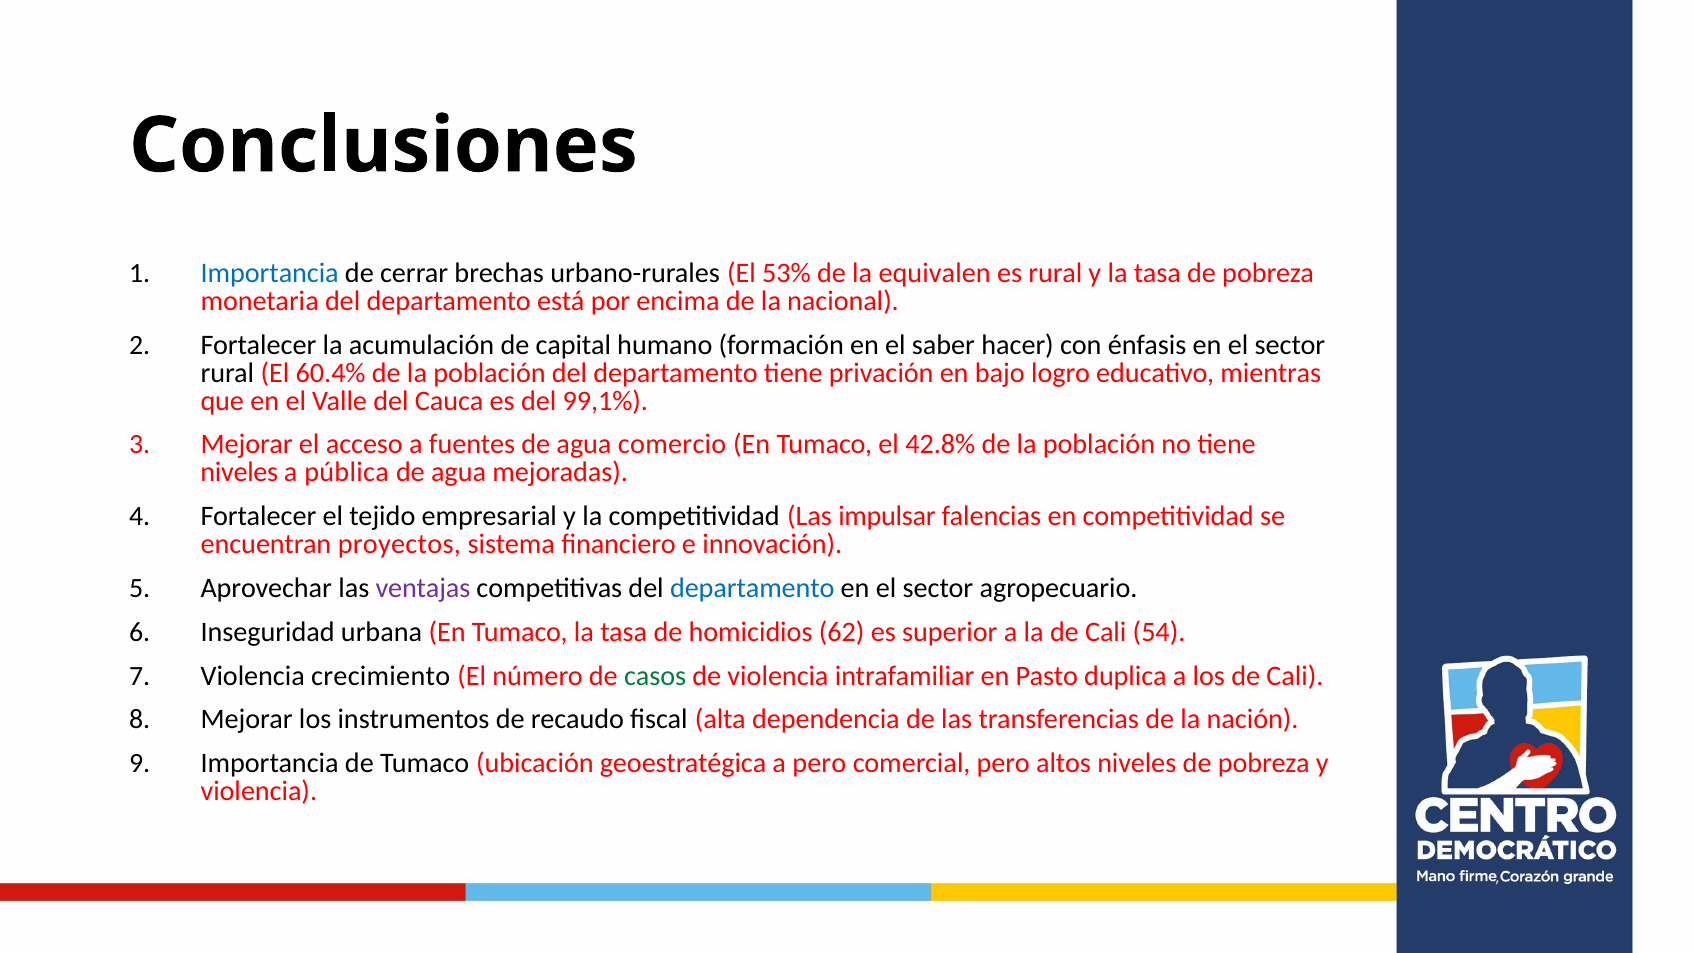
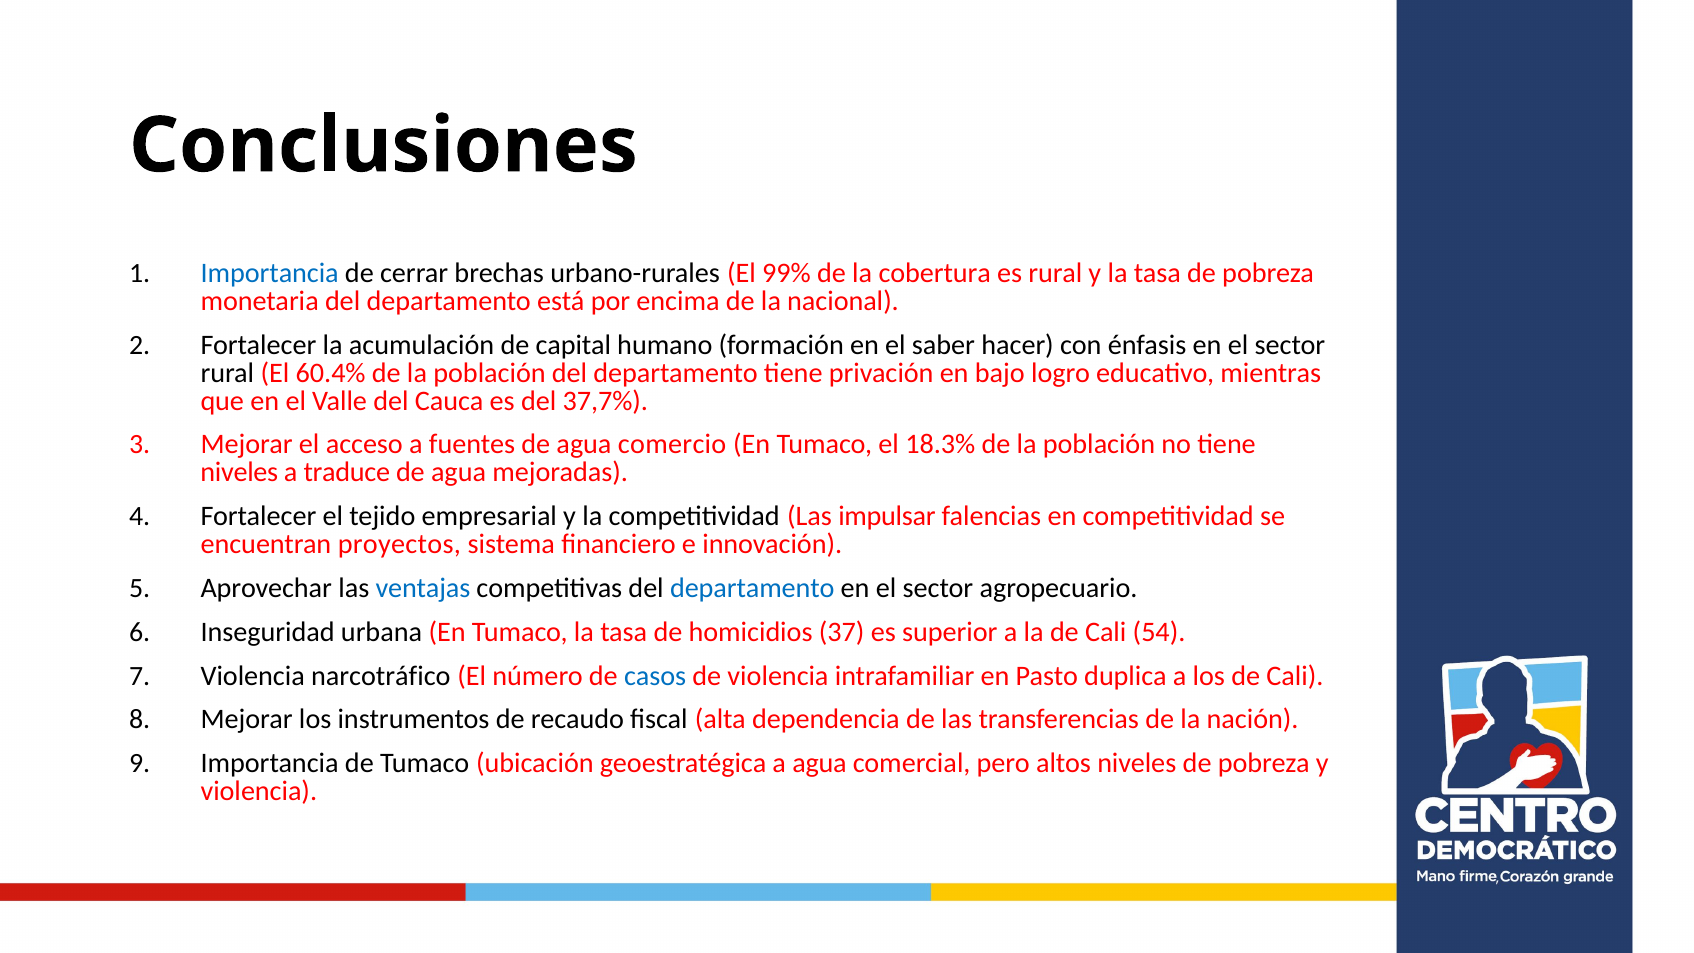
53%: 53% -> 99% (786, 273)
equivalen: equivalen -> cobertura (935, 273)
99,1%: 99,1% -> 37,7% (605, 401)
42.8%: 42.8% -> 18.3% (940, 445)
pública: pública -> traduce (347, 473)
ventajas colour: purple -> blue (423, 588)
62: 62 -> 37 (842, 632)
crecimiento: crecimiento -> narcotráfico (381, 676)
casos colour: green -> blue (655, 676)
a pero: pero -> agua (819, 763)
